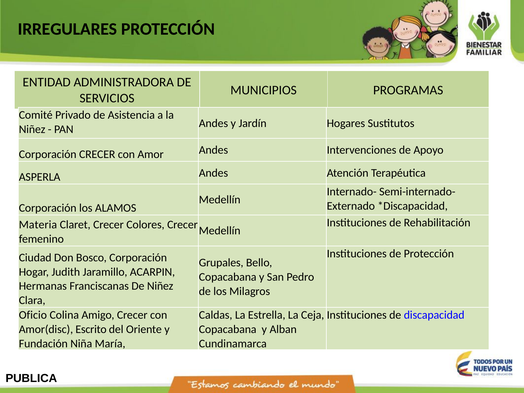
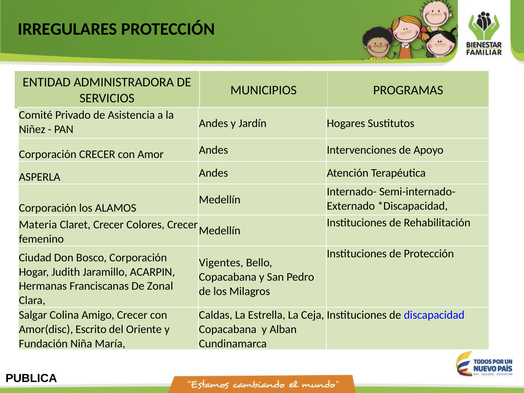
Grupales: Grupales -> Vigentes (221, 263)
De Niñez: Niñez -> Zonal (160, 286)
Oficio: Oficio -> Salgar (33, 315)
